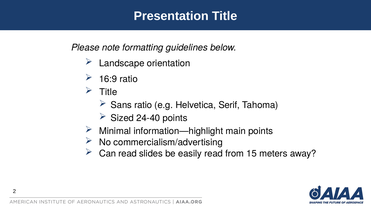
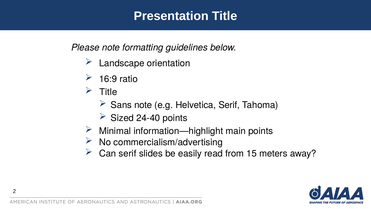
Sans ratio: ratio -> note (143, 105)
Can read: read -> serif (128, 153)
